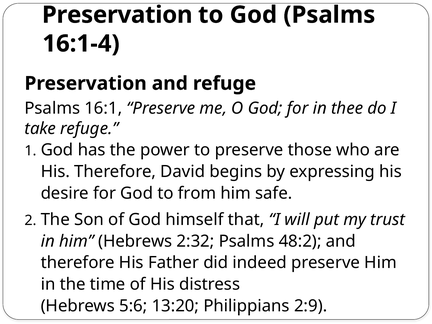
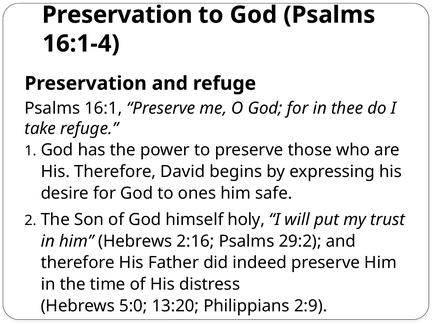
from: from -> ones (197, 193)
that: that -> holy (246, 220)
2:32: 2:32 -> 2:16 (196, 241)
48:2: 48:2 -> 29:2 (300, 241)
5:6: 5:6 -> 5:0 (133, 306)
